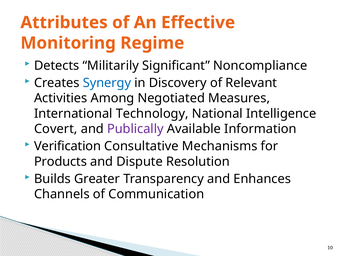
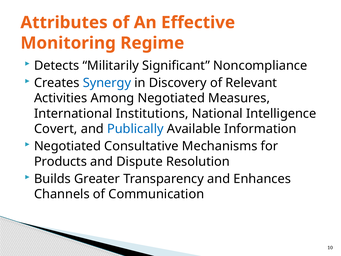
Technology: Technology -> Institutions (152, 113)
Publically colour: purple -> blue (135, 129)
Verification: Verification -> Negotiated (68, 146)
